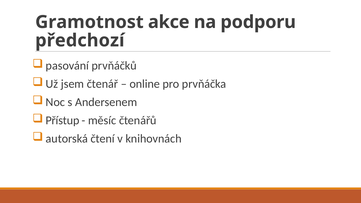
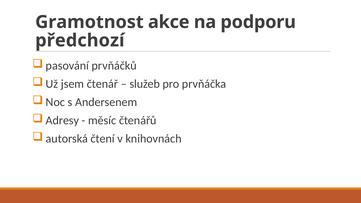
online: online -> služeb (145, 84)
Přístup: Přístup -> Adresy (62, 121)
